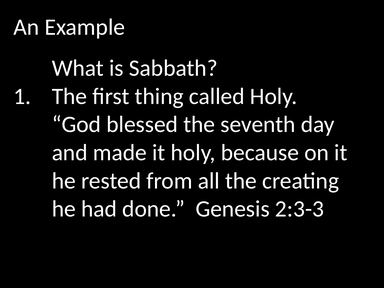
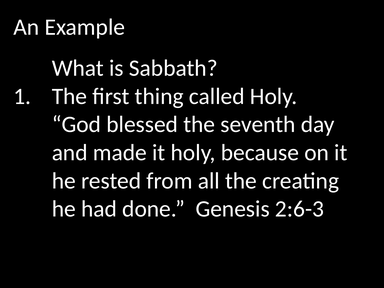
2:3-3: 2:3-3 -> 2:6-3 (300, 209)
